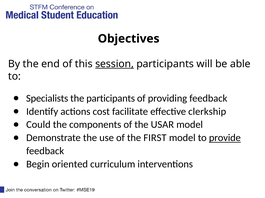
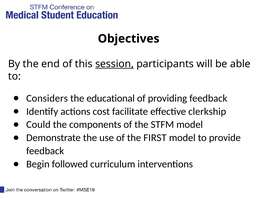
Specialists: Specialists -> Considers (47, 99)
the participants: participants -> educational (111, 99)
USAR: USAR -> STFM (162, 125)
provide underline: present -> none (225, 138)
oriented: oriented -> followed (70, 165)
